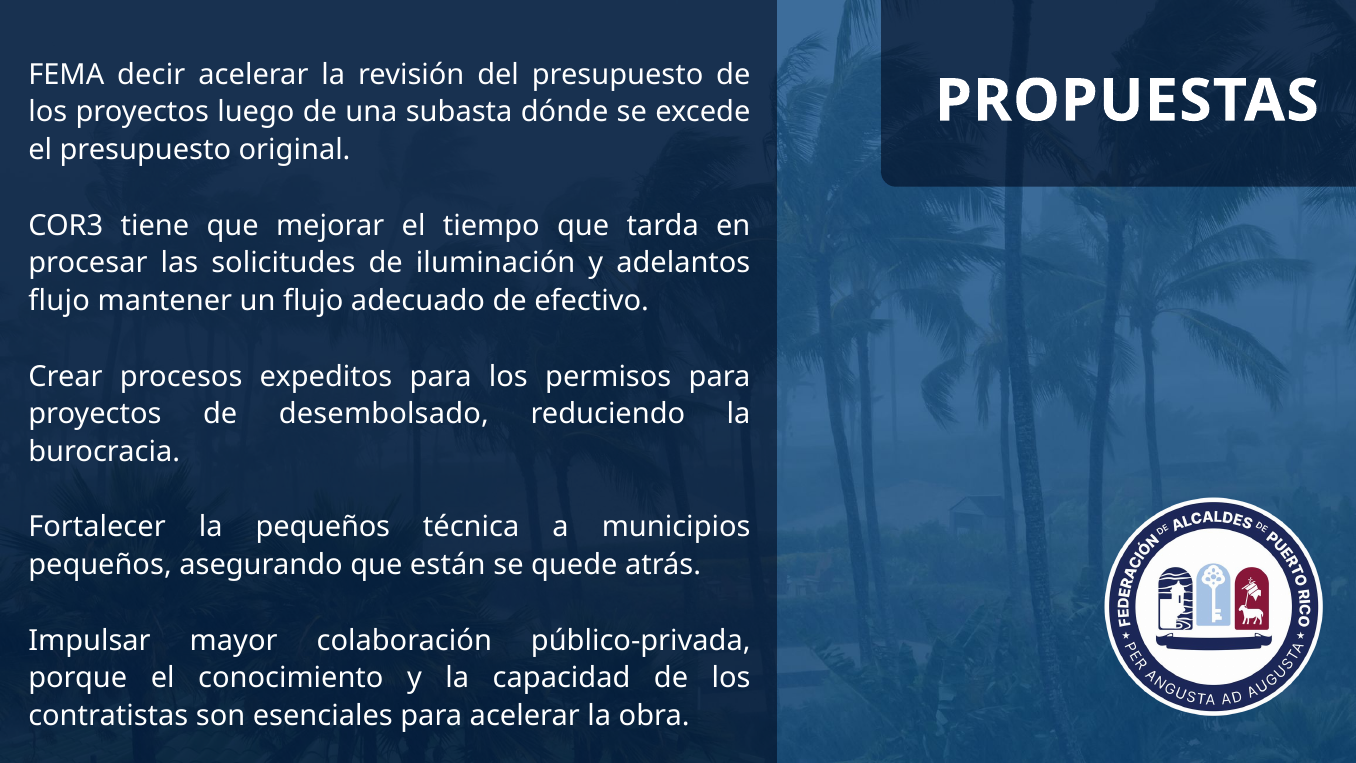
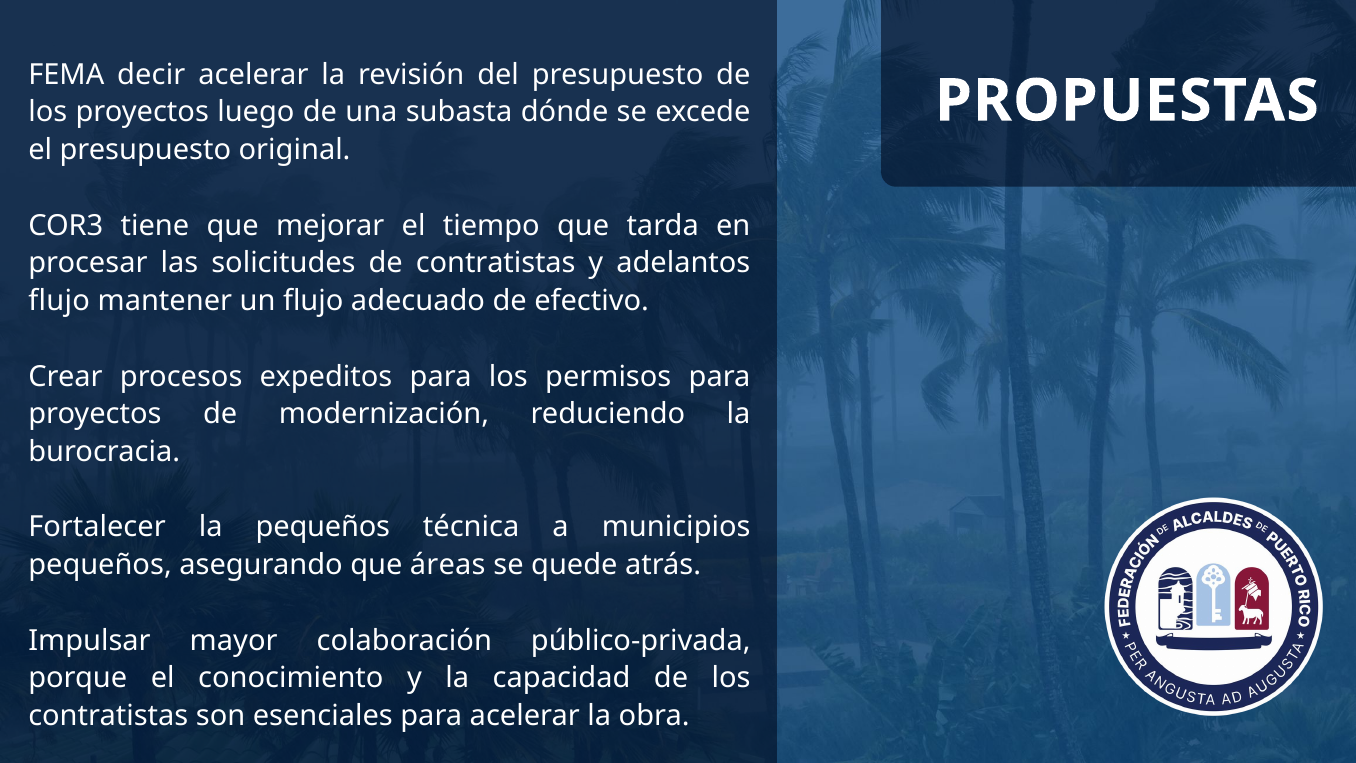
de iluminación: iluminación -> contratistas (496, 263)
desembolsado: desembolsado -> modernización (384, 414)
están: están -> áreas (448, 565)
